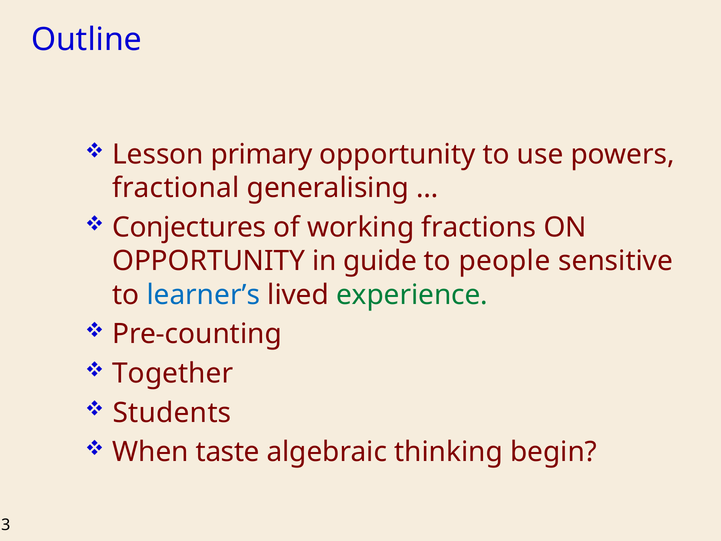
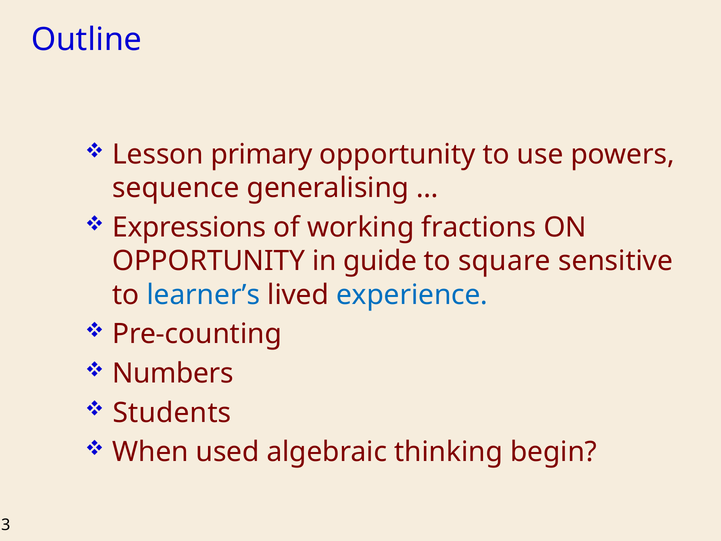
fractional: fractional -> sequence (176, 188)
Conjectures: Conjectures -> Expressions (189, 227)
people: people -> square (504, 261)
experience colour: green -> blue (412, 295)
Together: Together -> Numbers (173, 373)
taste: taste -> used (228, 452)
